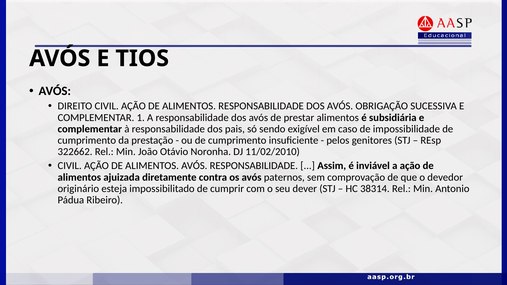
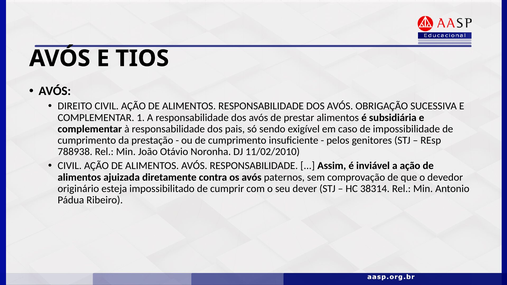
322662: 322662 -> 788938 (75, 152)
